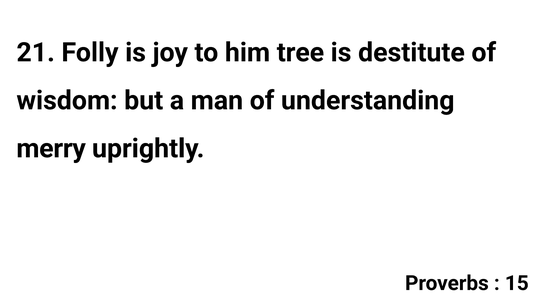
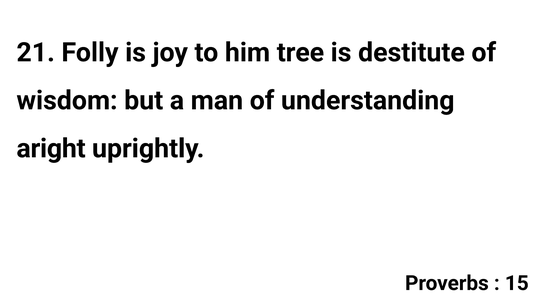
merry: merry -> aright (51, 149)
